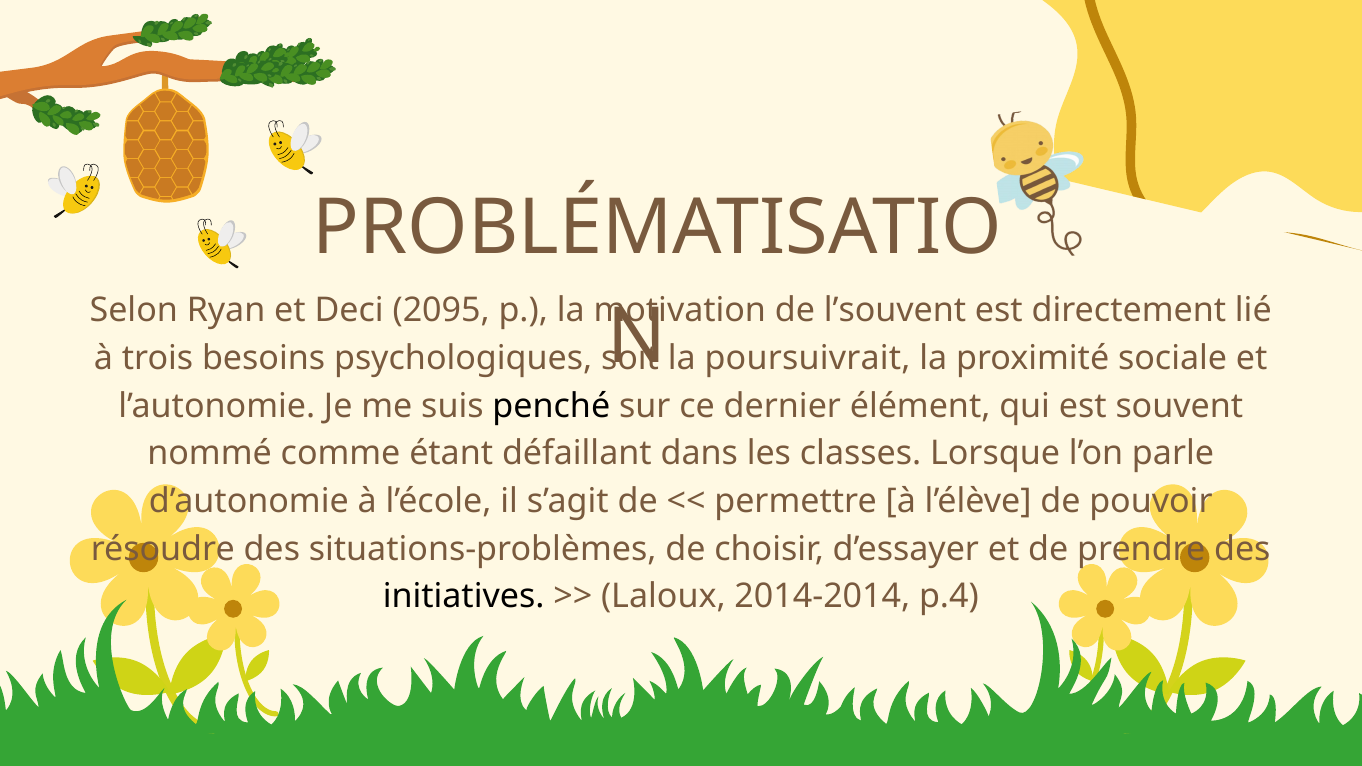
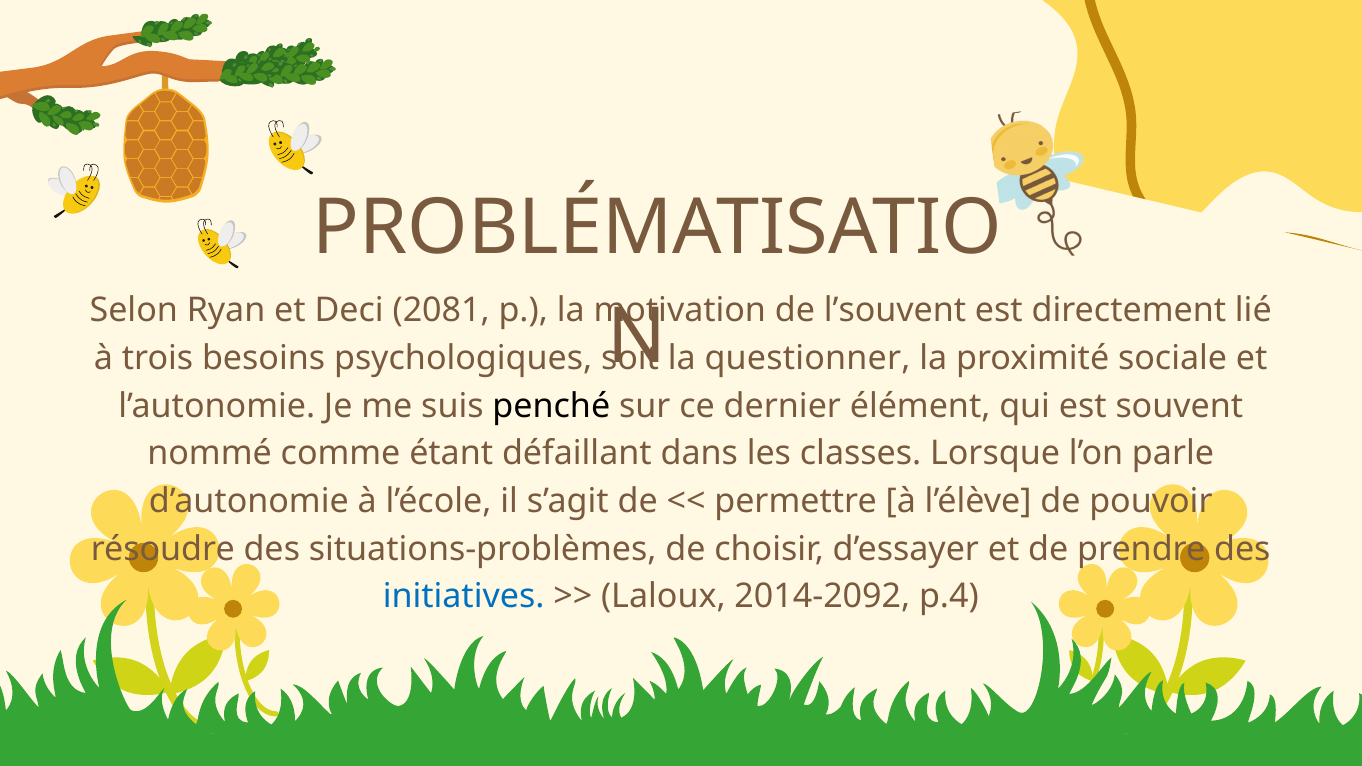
2095: 2095 -> 2081 (441, 311)
poursuivrait: poursuivrait -> questionner (808, 358)
initiatives colour: black -> blue (464, 597)
2014-2014: 2014-2014 -> 2014-2092 (822, 597)
